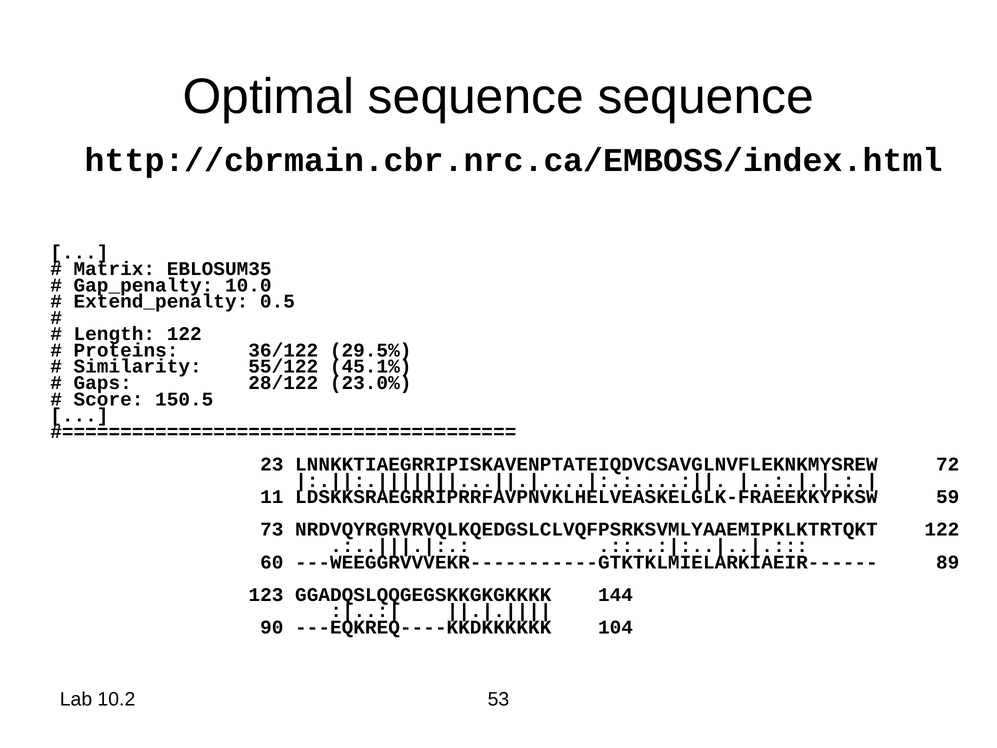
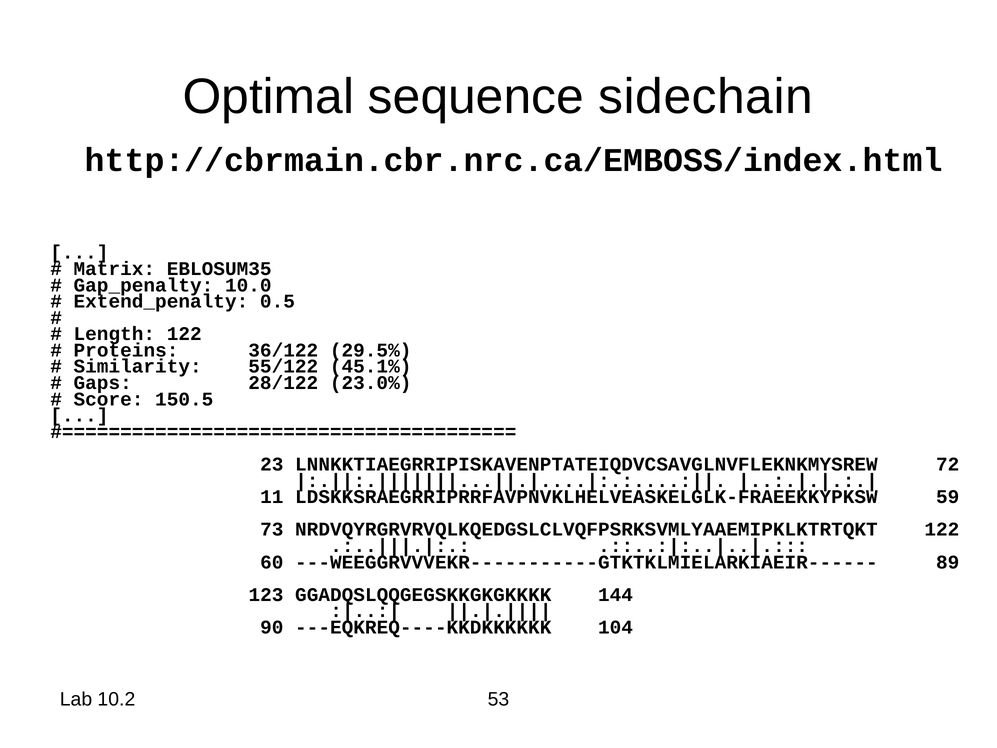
sequence sequence: sequence -> sidechain (706, 97)
